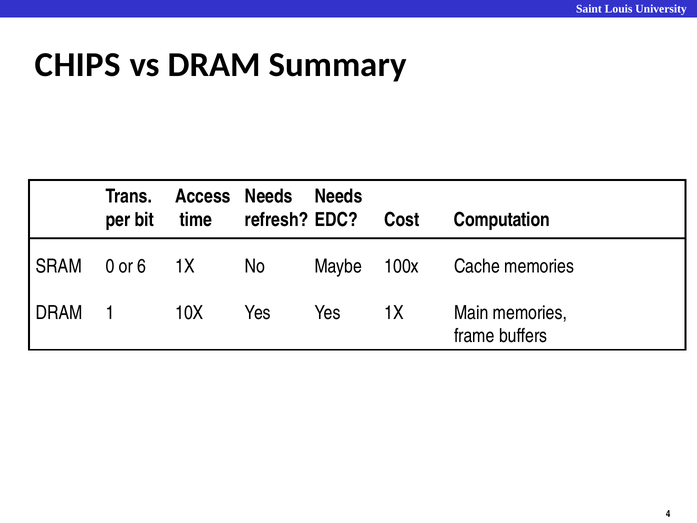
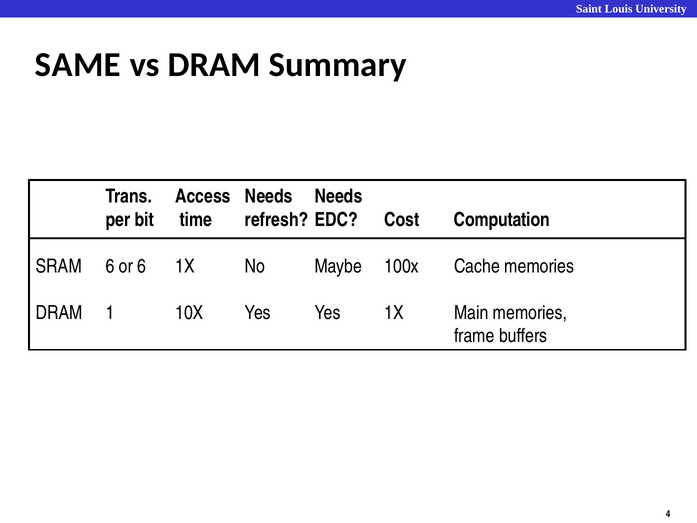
CHIPS: CHIPS -> SAME (78, 65)
SRAM 0: 0 -> 6 (110, 266)
